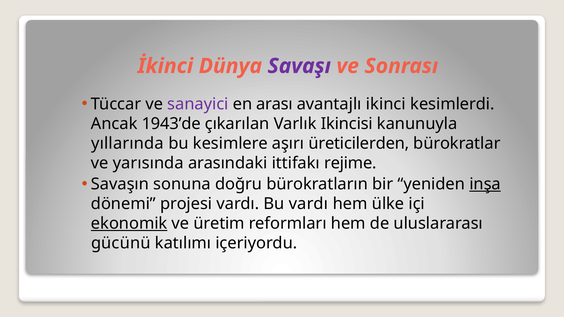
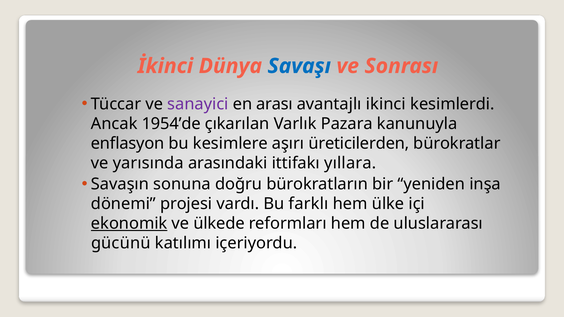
Savaşı colour: purple -> blue (299, 66)
1943’de: 1943’de -> 1954’de (171, 124)
Ikincisi: Ikincisi -> Pazara (347, 124)
yıllarında: yıllarında -> enflasyon (128, 143)
rejime: rejime -> yıllara (350, 163)
inşa underline: present -> none (485, 184)
Bu vardı: vardı -> farklı (308, 204)
üretim: üretim -> ülkede (219, 224)
